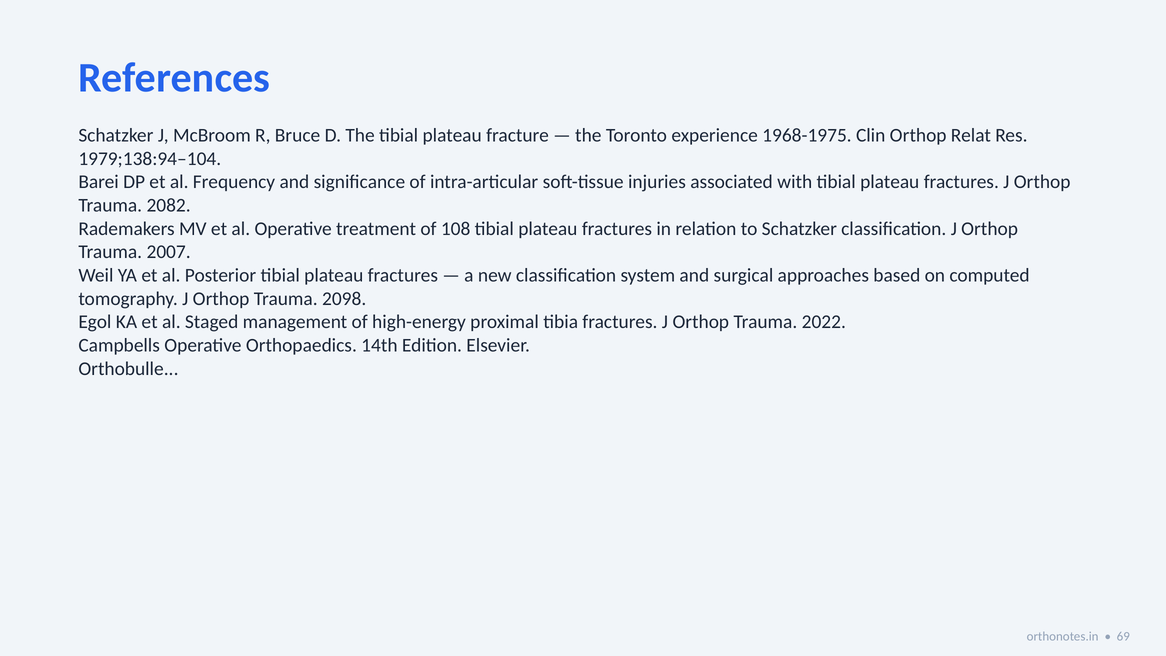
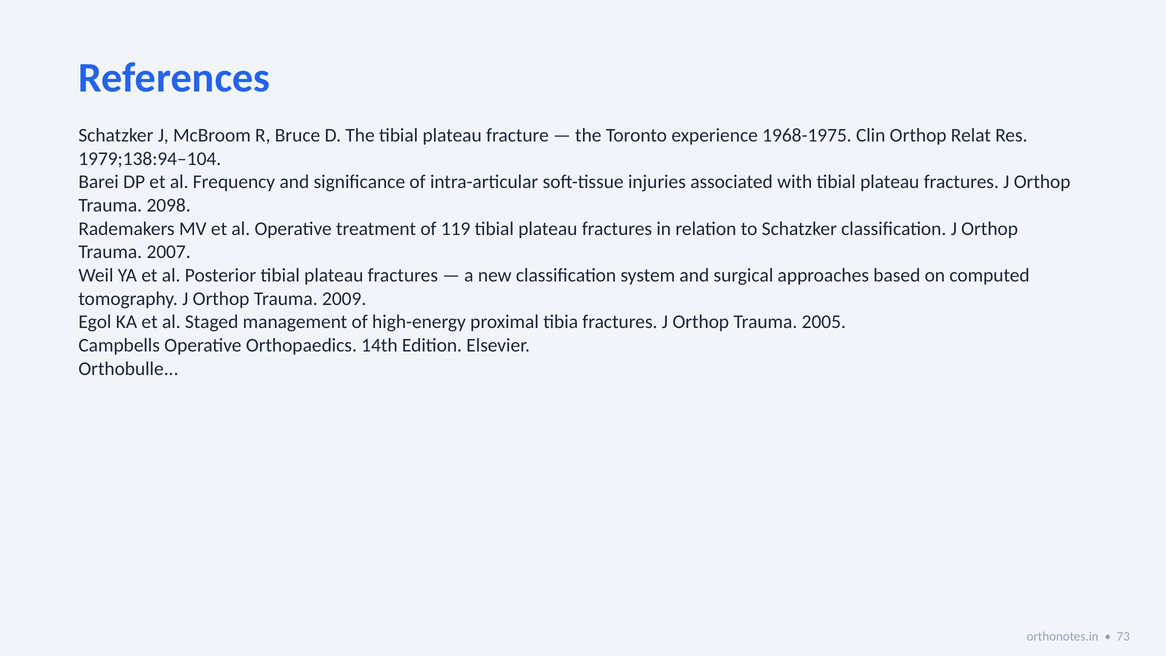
2082: 2082 -> 2098 (169, 205)
108: 108 -> 119 (456, 229)
2098: 2098 -> 2009 (344, 299)
2022: 2022 -> 2005 (824, 322)
69: 69 -> 73 (1123, 636)
